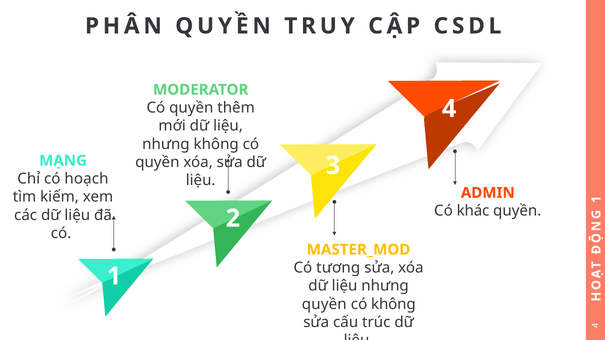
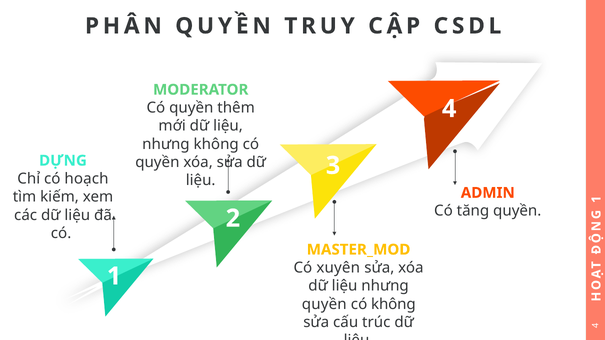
MẠNG: MẠNG -> DỰNG (63, 161)
khác: khác -> tăng (473, 211)
tương: tương -> xuyên (338, 268)
